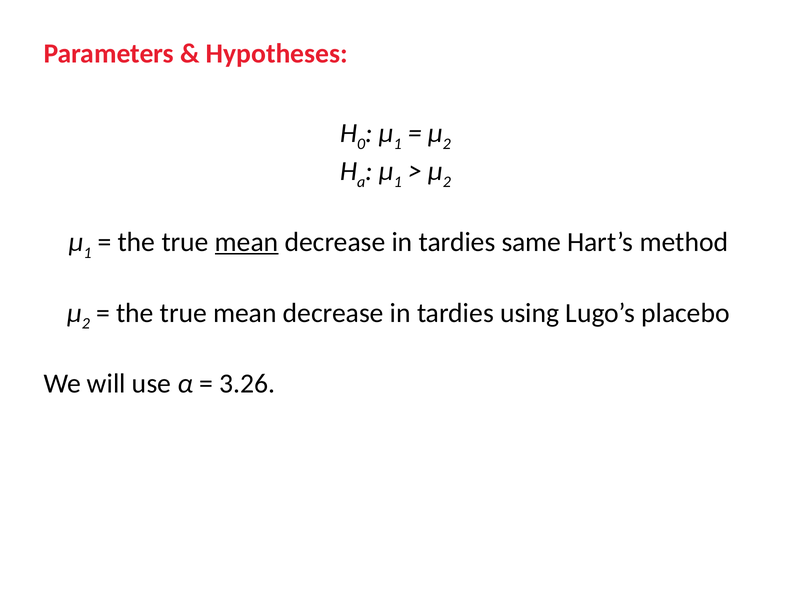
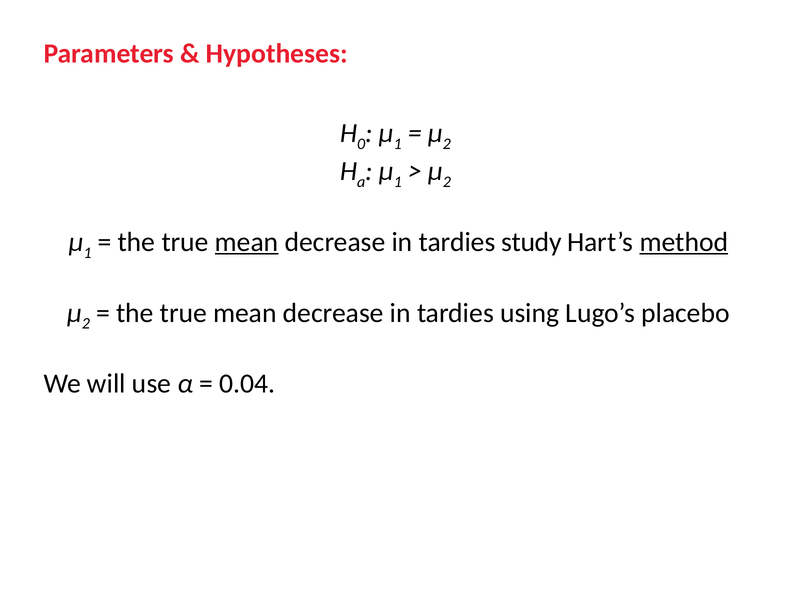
same: same -> study (531, 242)
method underline: none -> present (684, 242)
3.26: 3.26 -> 0.04 (247, 384)
